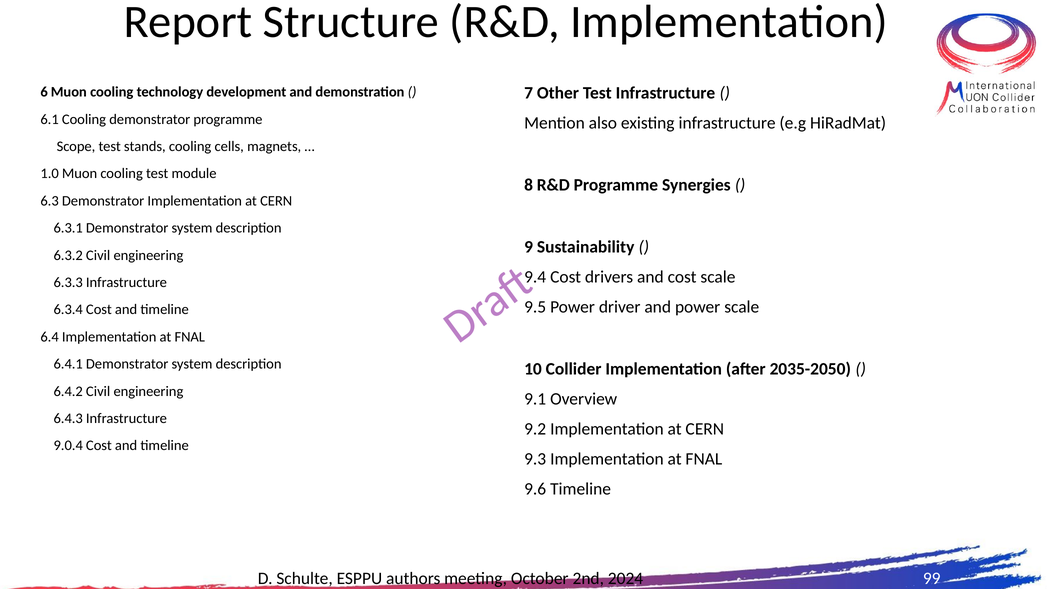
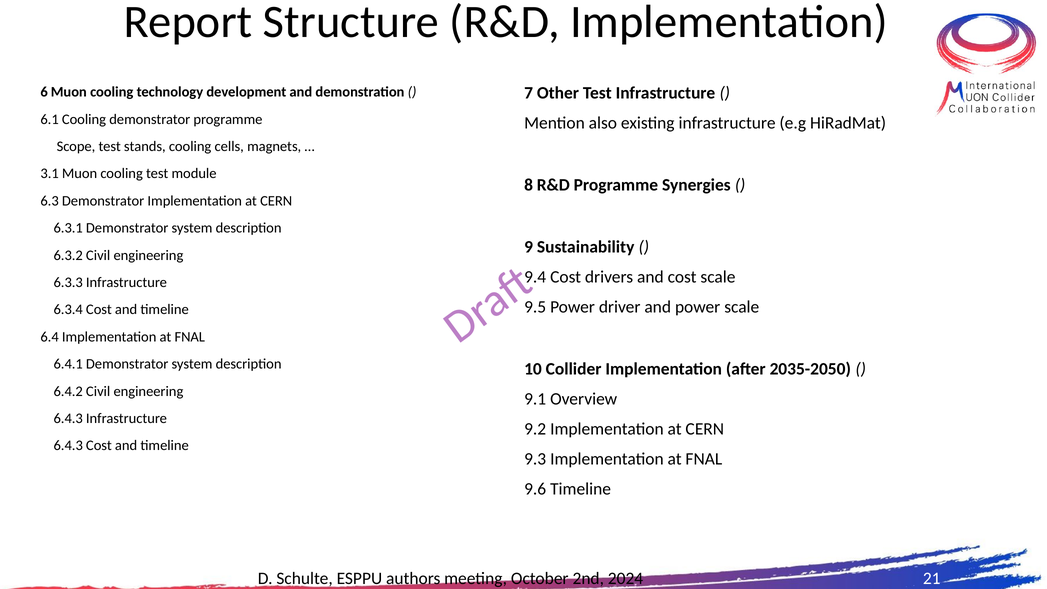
1.0: 1.0 -> 3.1 (50, 174)
9.0.4: 9.0.4 -> 6.4.3 (68, 446)
99: 99 -> 21 (932, 578)
